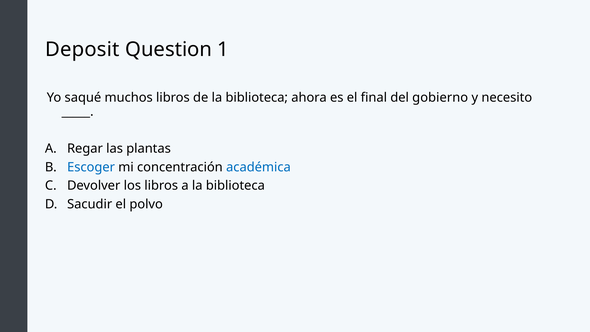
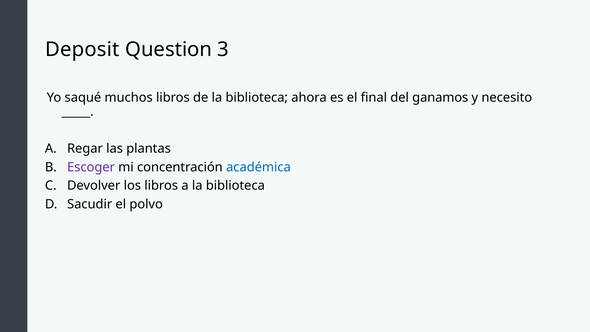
1: 1 -> 3 (223, 50)
gobierno: gobierno -> ganamos (440, 97)
Escoger colour: blue -> purple (91, 167)
